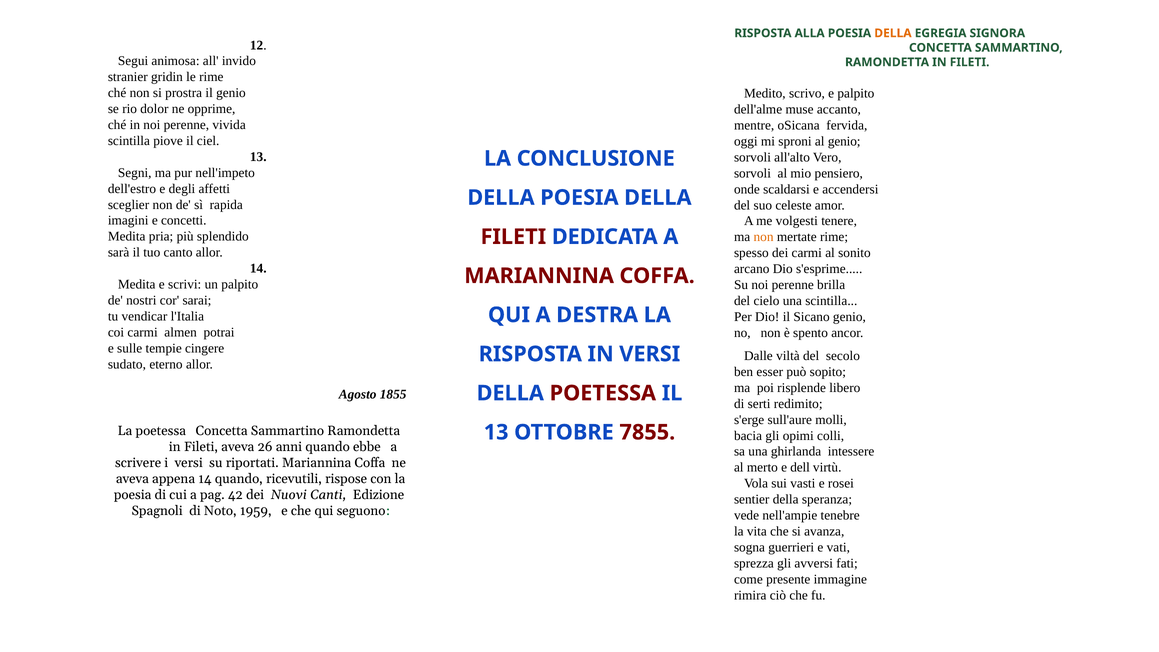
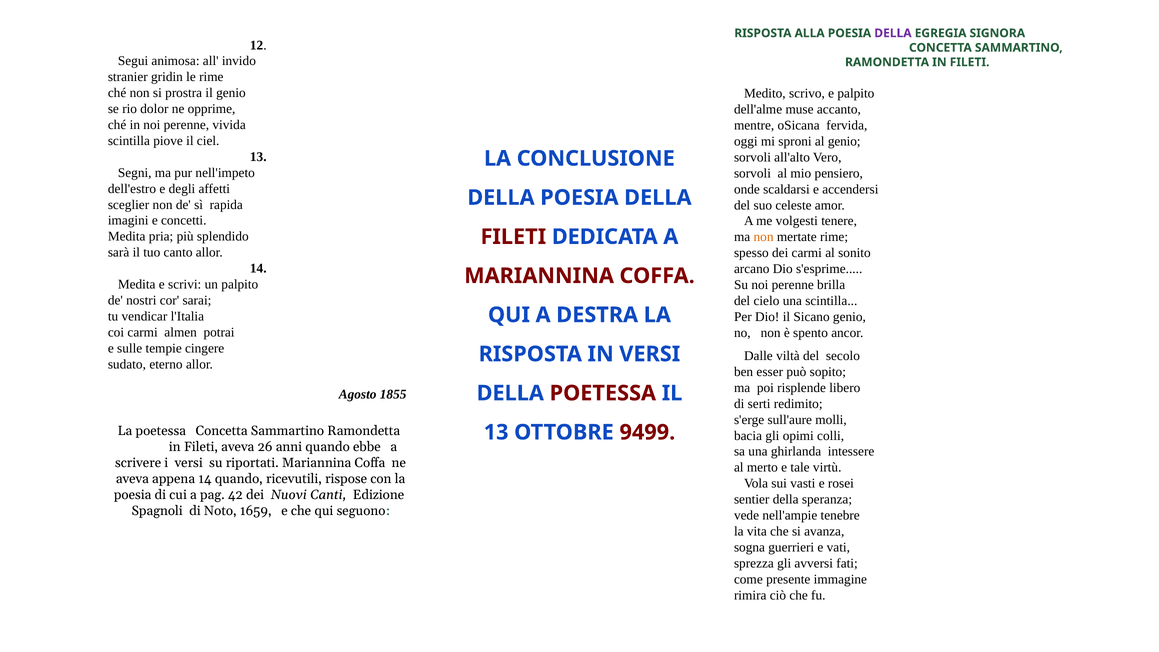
DELLA colour: orange -> purple (893, 33)
7855: 7855 -> 9499 (647, 432)
dell: dell -> tale (800, 468)
1959: 1959 -> 1659 (256, 511)
